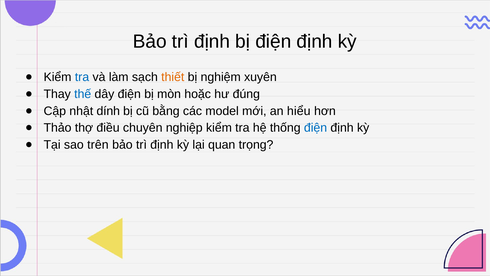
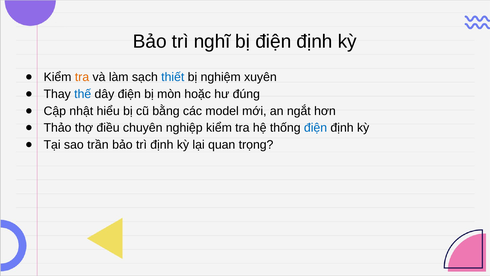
định: định -> nghĩ (212, 42)
tra colour: blue -> orange (82, 77)
thiết colour: orange -> blue (173, 77)
dính: dính -> hiểu (108, 111)
hiểu: hiểu -> ngắt (299, 111)
trên: trên -> trần (98, 145)
